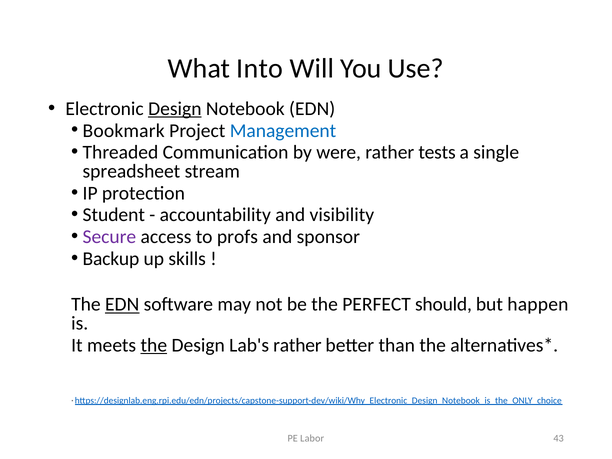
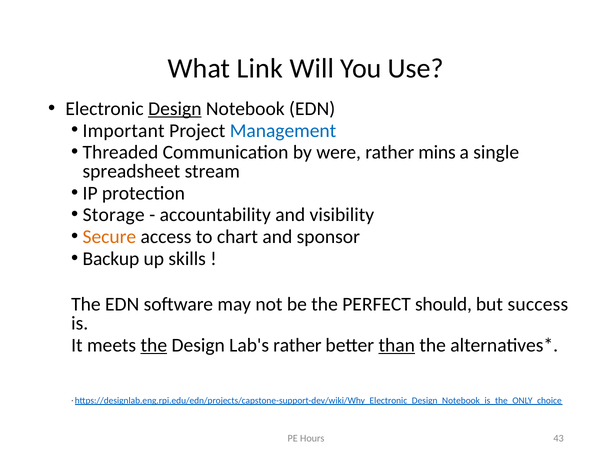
Into: Into -> Link (260, 69)
Bookmark: Bookmark -> Important (124, 131)
tests: tests -> mins (437, 152)
Student: Student -> Storage (114, 215)
Secure colour: purple -> orange (109, 237)
profs: profs -> chart (237, 237)
EDN underline: present -> none (122, 304)
happen: happen -> success (538, 304)
than underline: none -> present (397, 345)
Labor: Labor -> Hours (312, 438)
